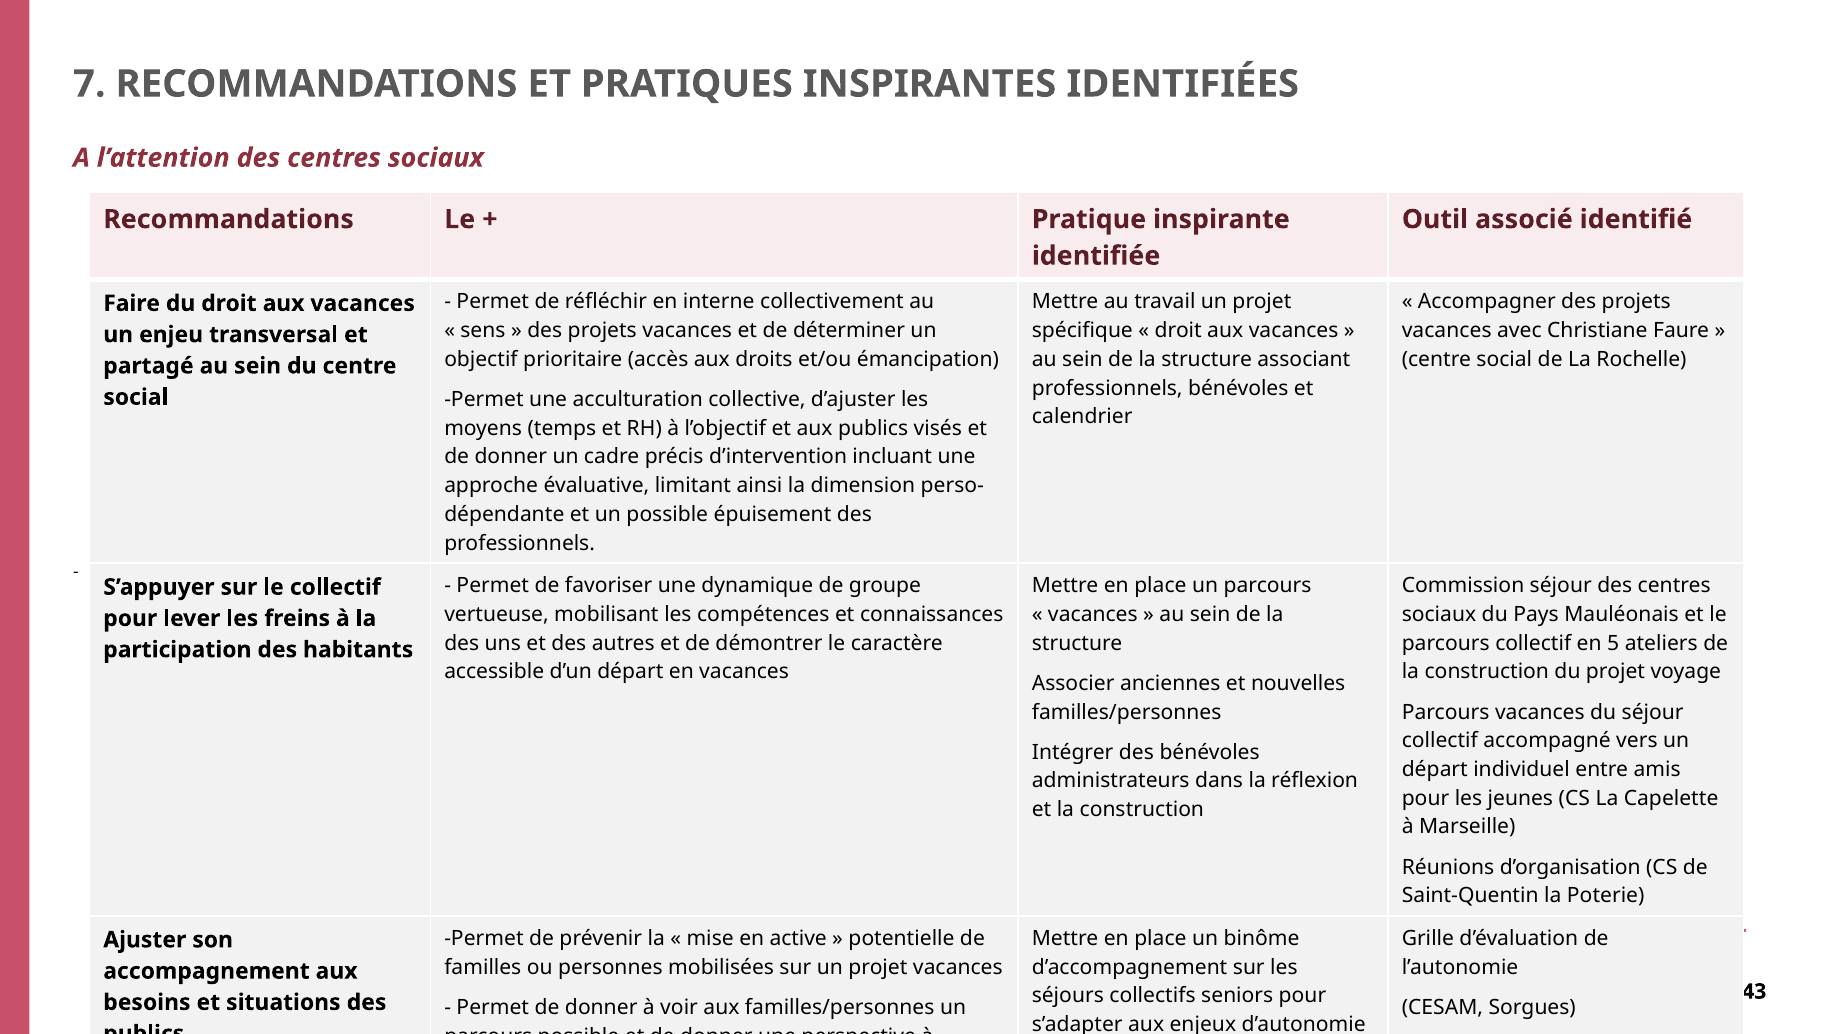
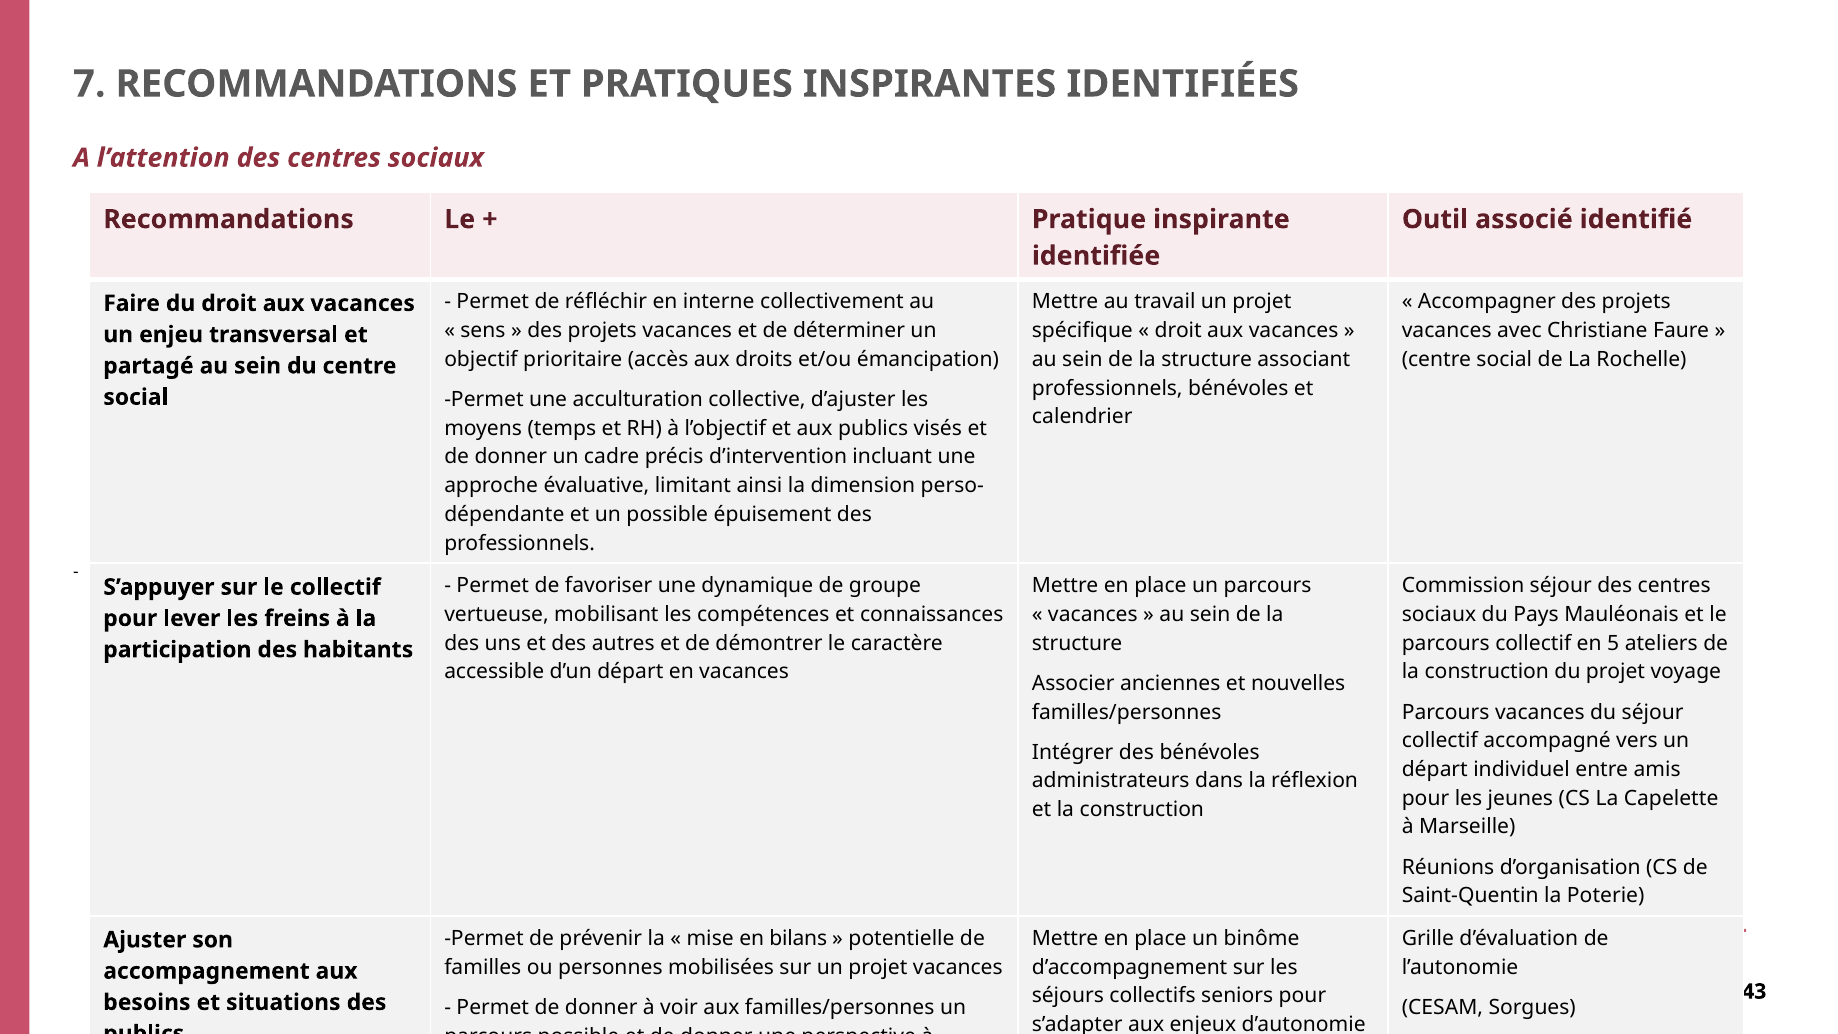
active: active -> bilans (798, 938)
